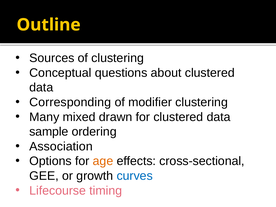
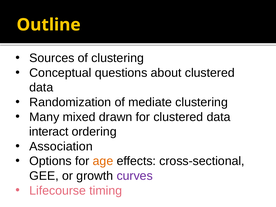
Corresponding: Corresponding -> Randomization (70, 102)
modifier: modifier -> mediate (150, 102)
sample: sample -> interact (49, 132)
curves colour: blue -> purple (135, 176)
